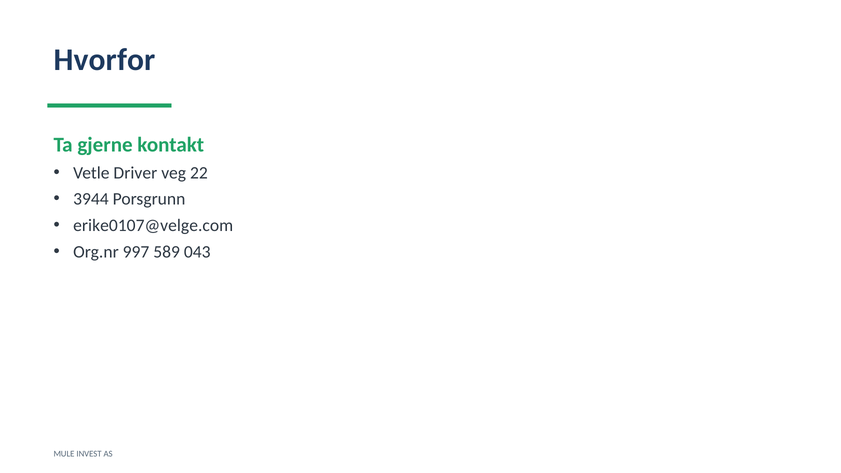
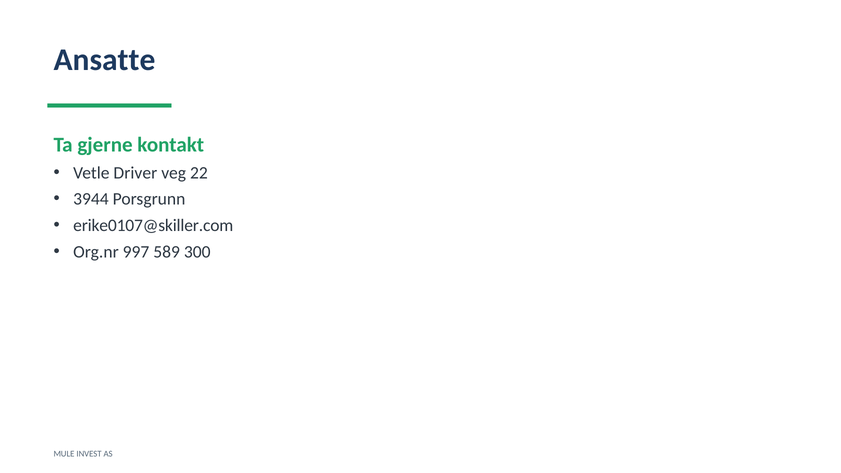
Hvorfor: Hvorfor -> Ansatte (105, 60)
erike0107@velge.com: erike0107@velge.com -> erike0107@skiller.com (153, 226)
043: 043 -> 300 (197, 252)
